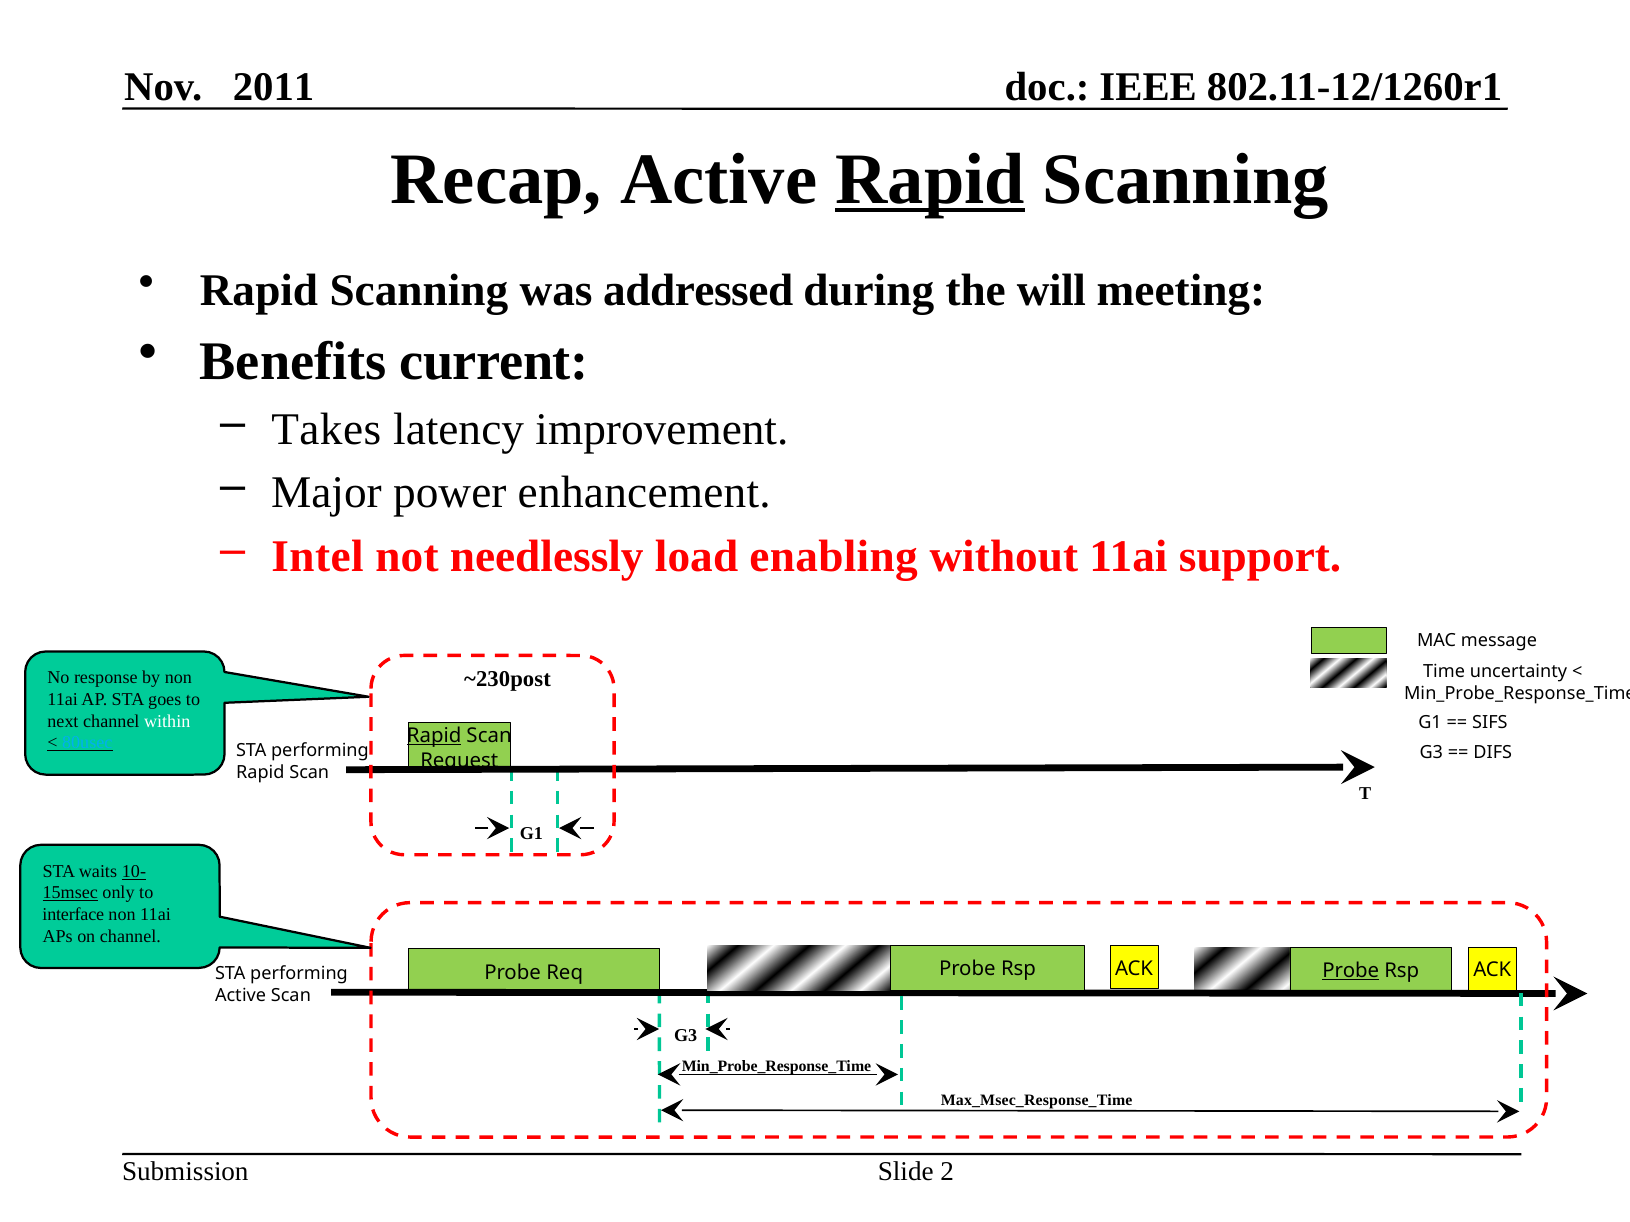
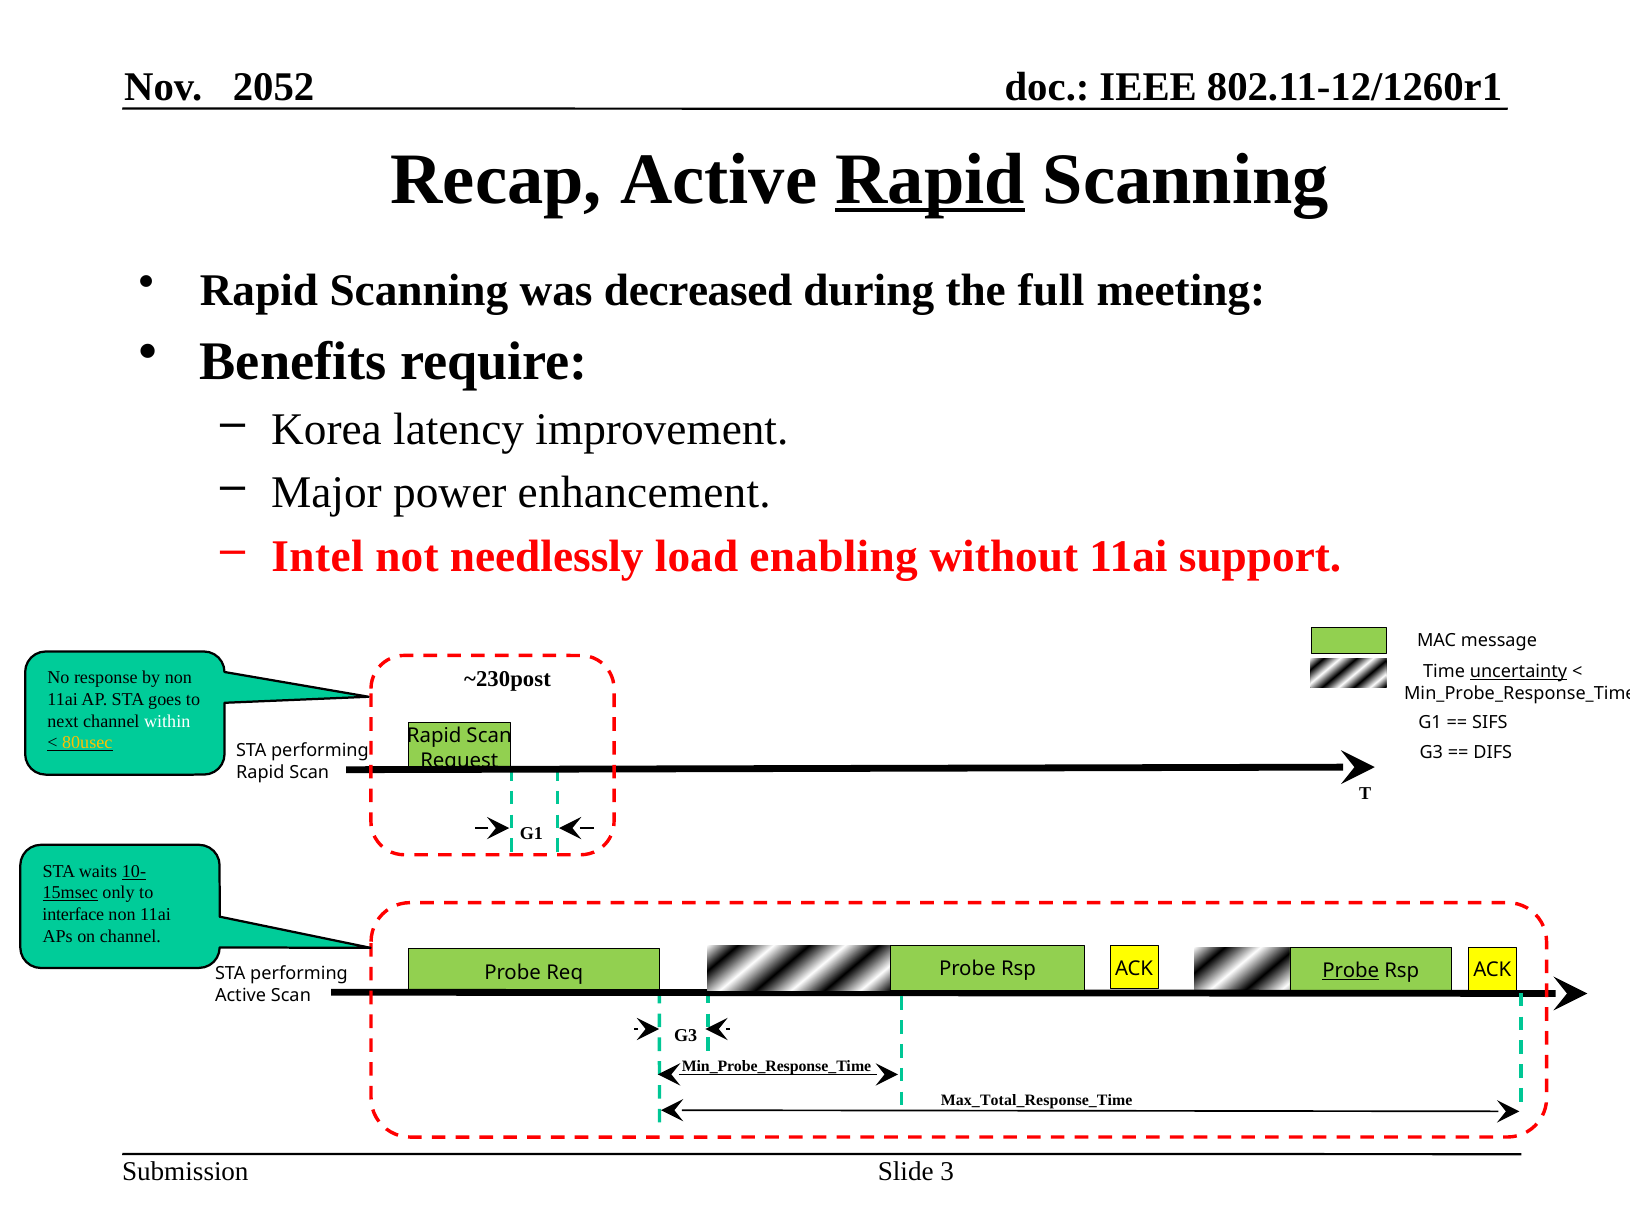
2011: 2011 -> 2052 (274, 87)
addressed: addressed -> decreased (698, 290)
will: will -> full (1051, 290)
current: current -> require (494, 362)
Takes: Takes -> Korea (326, 430)
uncertainty underline: none -> present (1518, 672)
Rapid underline: present -> none (434, 736)
80usec colour: light blue -> yellow (87, 743)
Max_Msec_Response_Time: Max_Msec_Response_Time -> Max_Total_Response_Time (1037, 1100)
2: 2 -> 3 (947, 1172)
